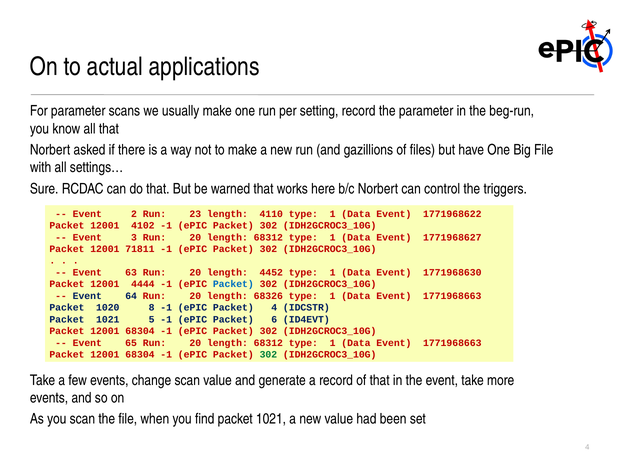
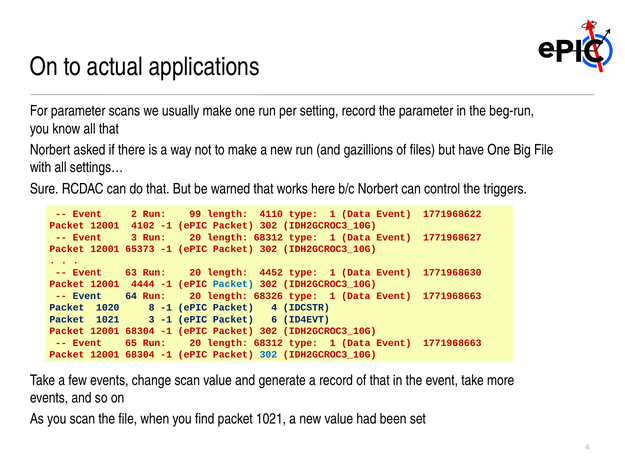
23: 23 -> 99 (195, 214)
71811: 71811 -> 65373 (140, 249)
1021 5: 5 -> 3 (152, 319)
302 colour: green -> blue (268, 354)
